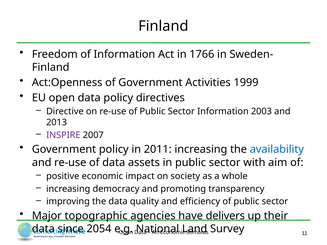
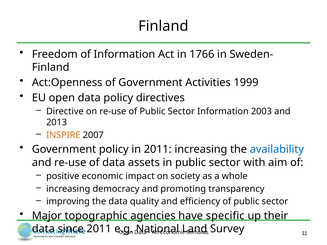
INSPIRE colour: purple -> orange (63, 135)
delivers: delivers -> specific (225, 216)
since 2054: 2054 -> 2011 (99, 229)
